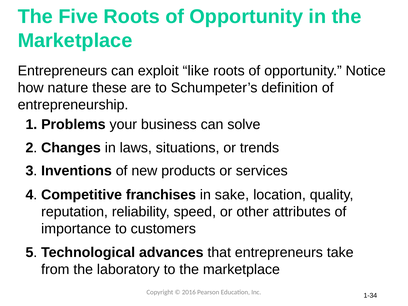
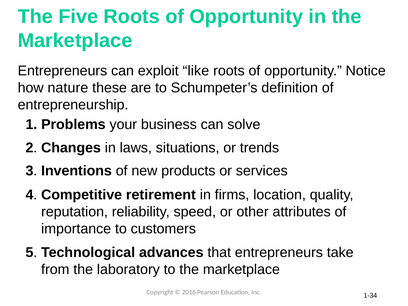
franchises: franchises -> retirement (161, 195)
sake: sake -> firms (232, 195)
